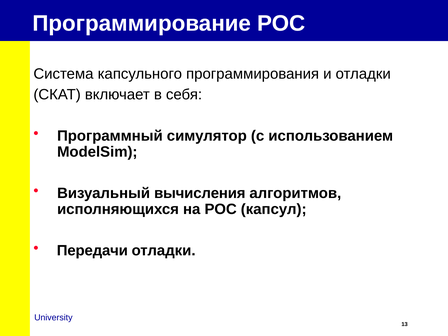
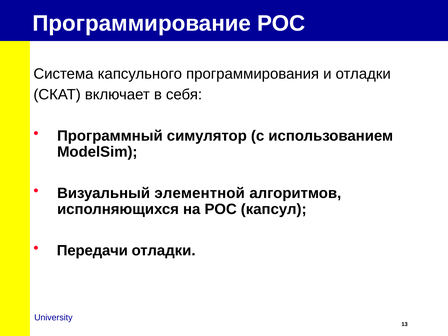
вычисления: вычисления -> элементной (200, 193)
